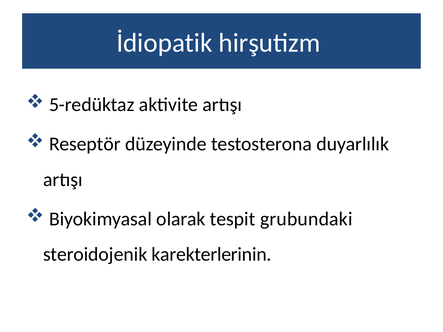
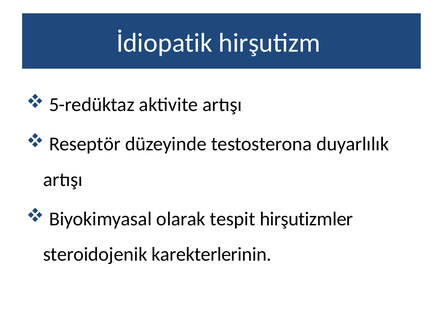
grubundaki: grubundaki -> hirşutizmler (306, 219)
